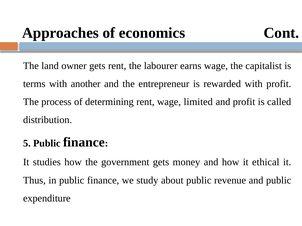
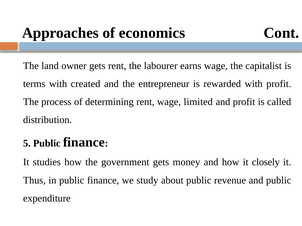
another: another -> created (86, 84)
ethical: ethical -> closely (266, 162)
